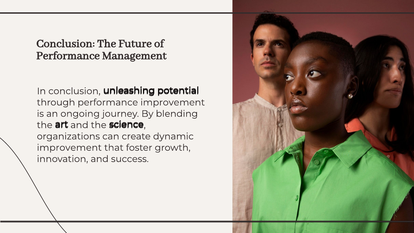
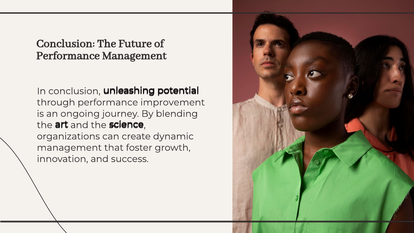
improvement: improvement -> management (69, 148)
